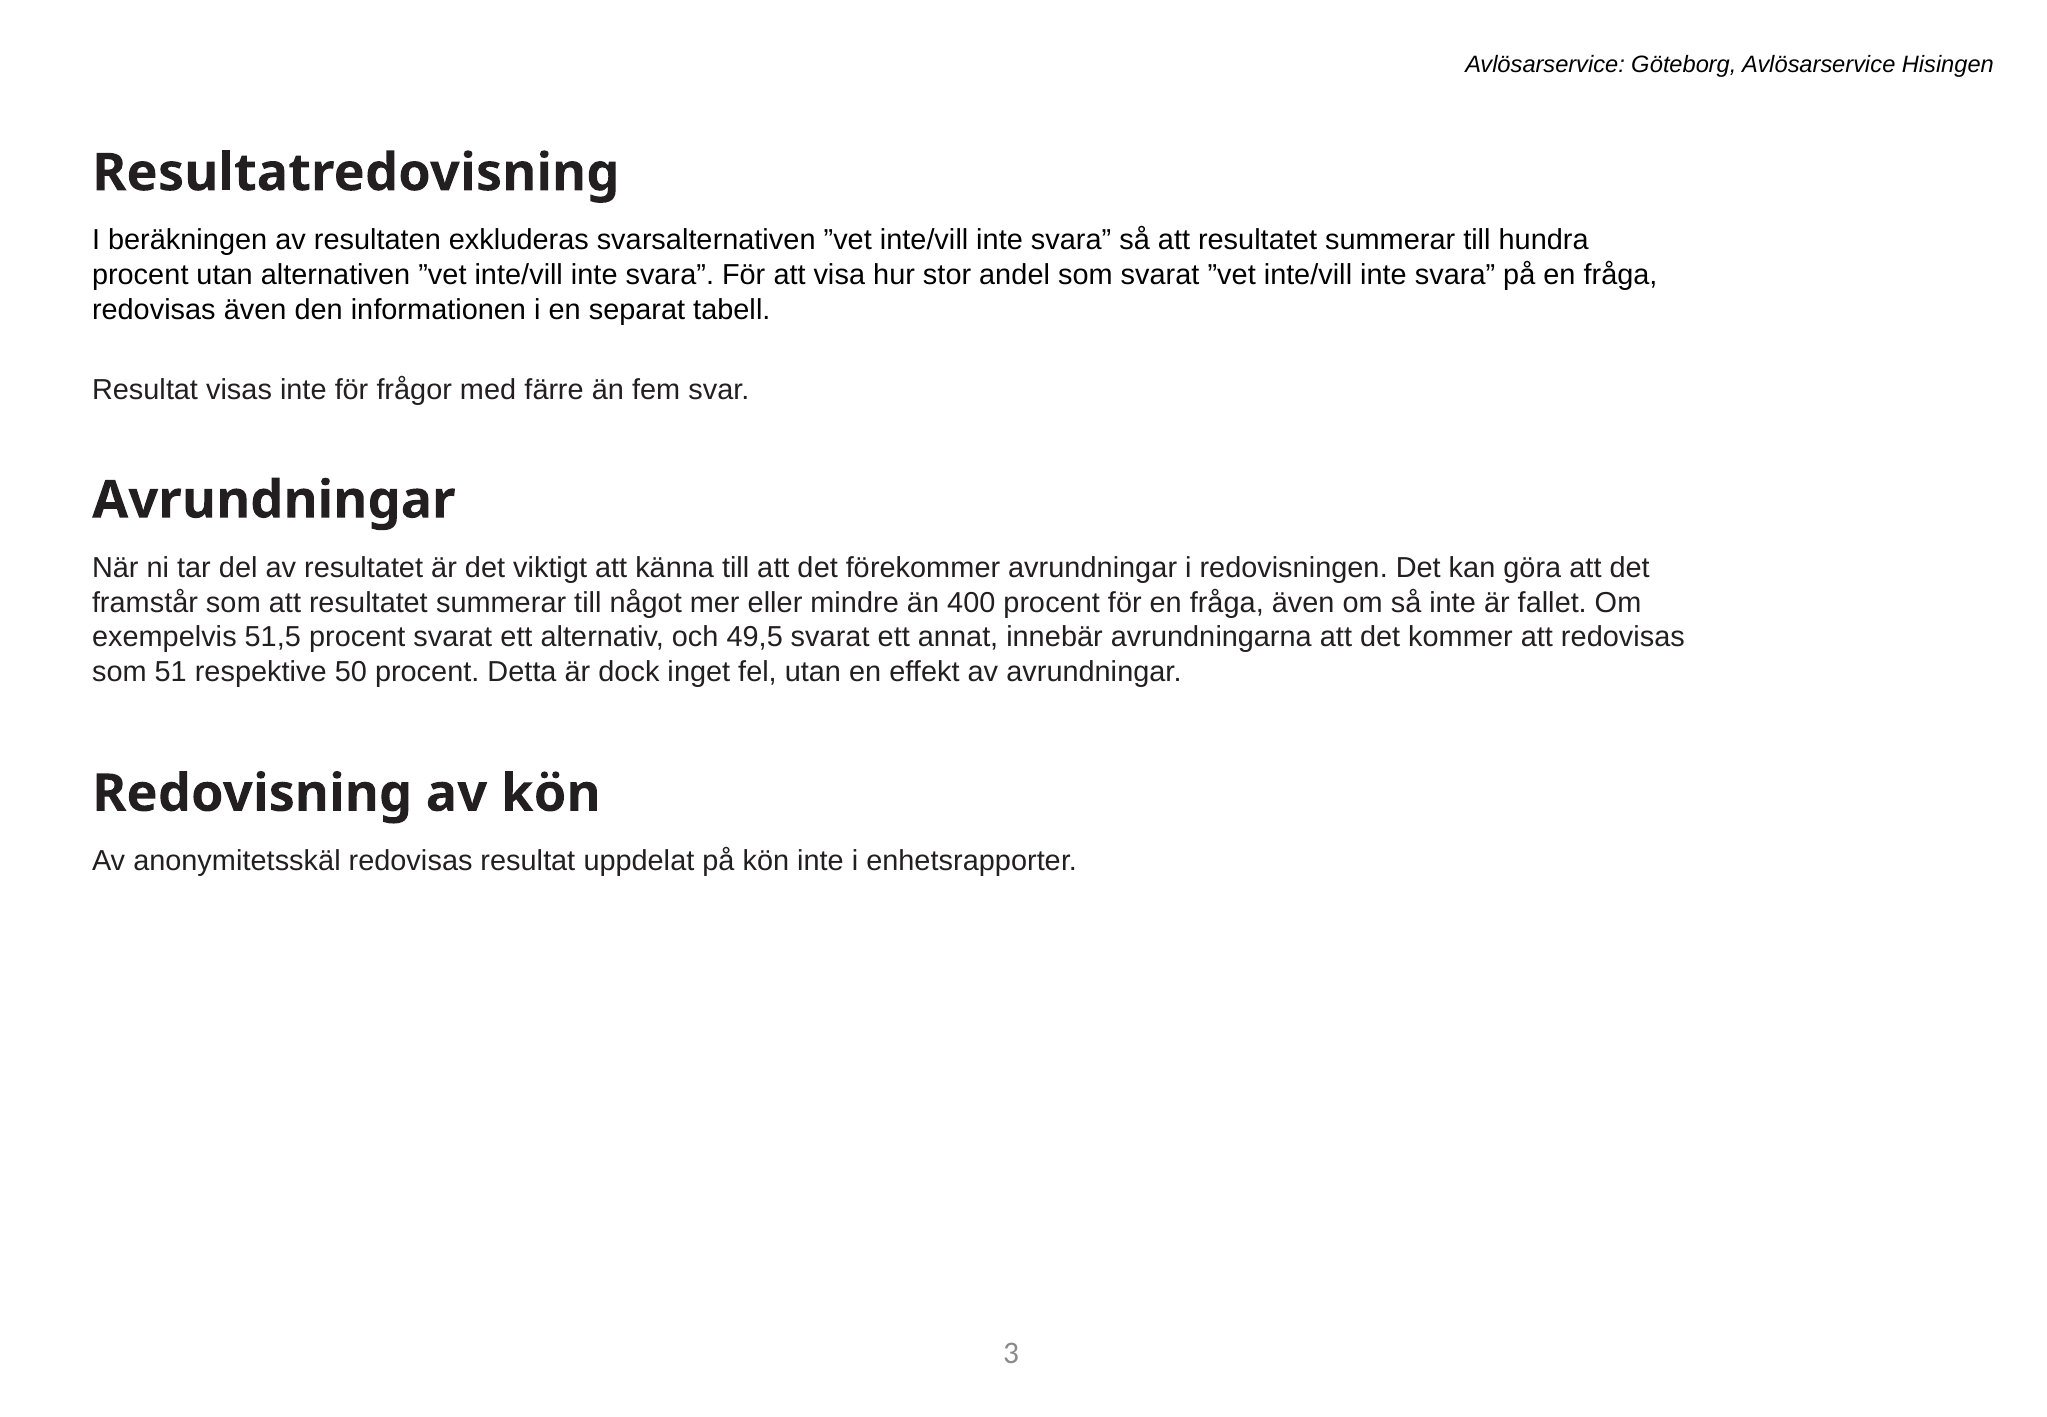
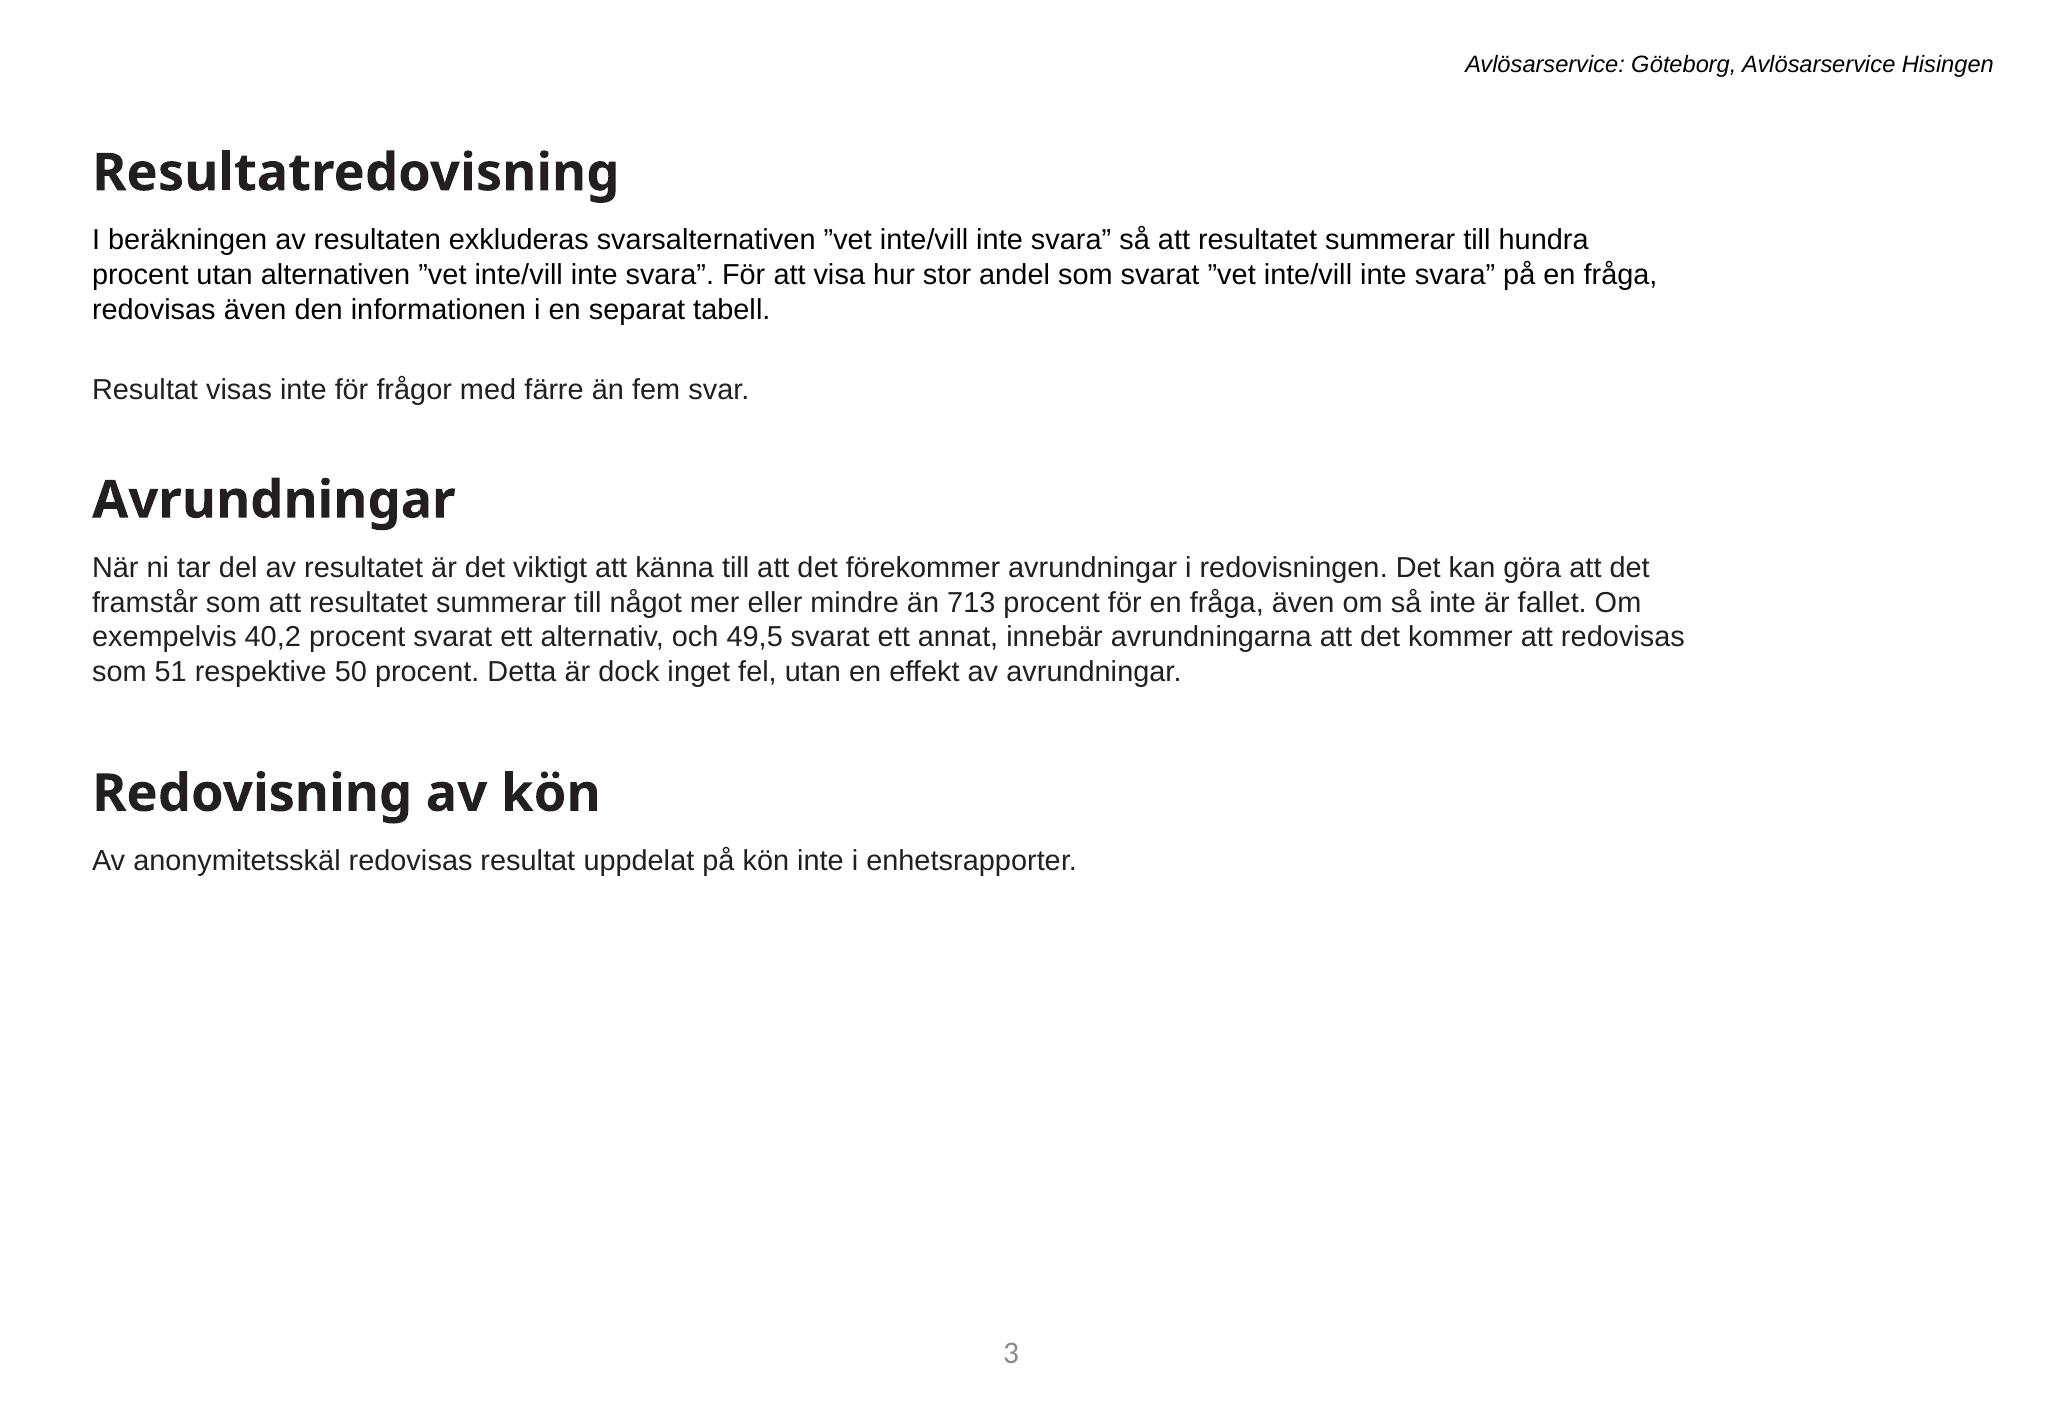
400: 400 -> 713 (971, 603)
51,5: 51,5 -> 40,2 (273, 637)
